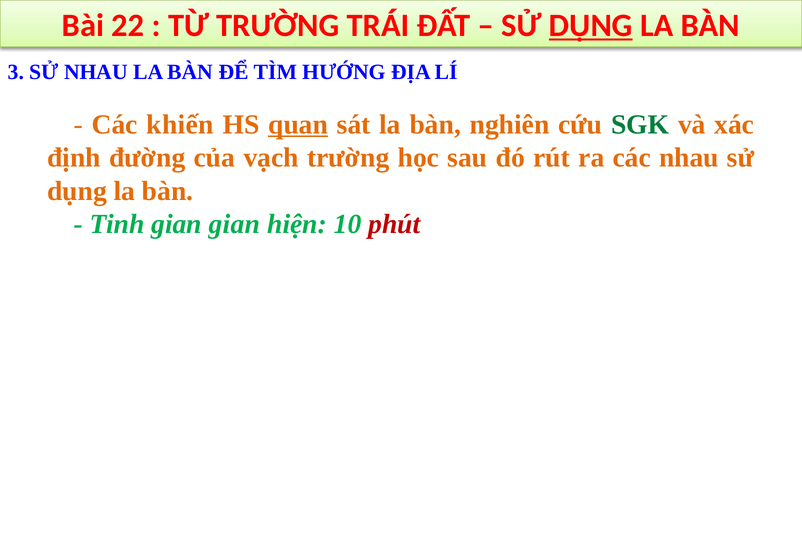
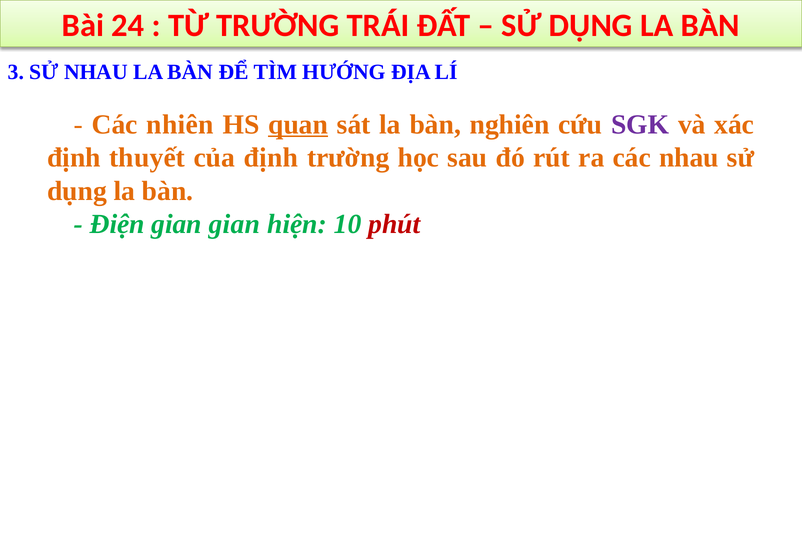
22: 22 -> 24 (128, 26)
DỤNG underline: present -> none (591, 26)
khiến: khiến -> nhiên (180, 124)
SGK colour: green -> purple (640, 124)
đường: đường -> thuyết (147, 158)
của vạch: vạch -> định (271, 158)
Tinh: Tinh -> Điện (117, 224)
